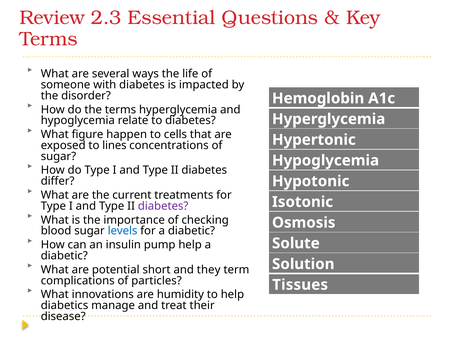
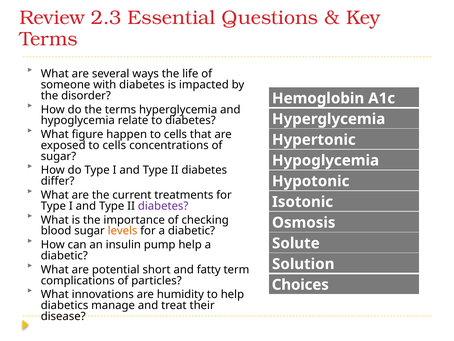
exposed to lines: lines -> cells (114, 145)
levels colour: blue -> orange (123, 231)
they: they -> fatty (209, 269)
Tissues: Tissues -> Choices (300, 284)
